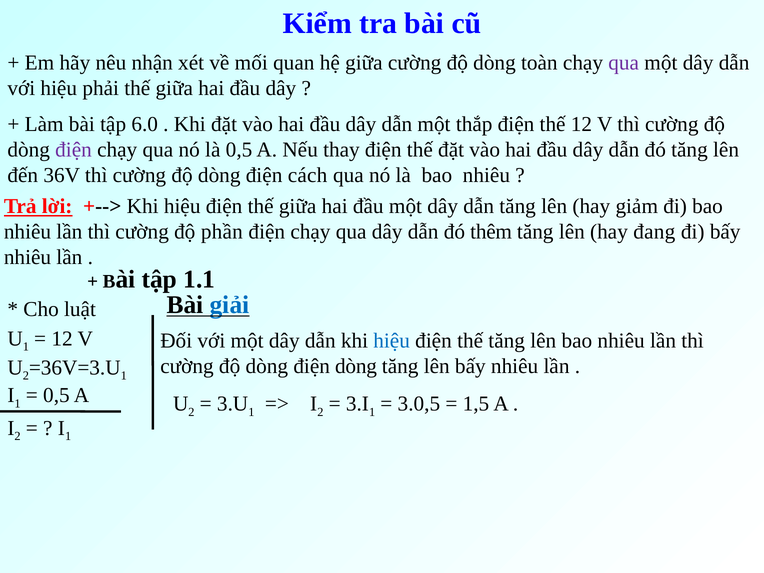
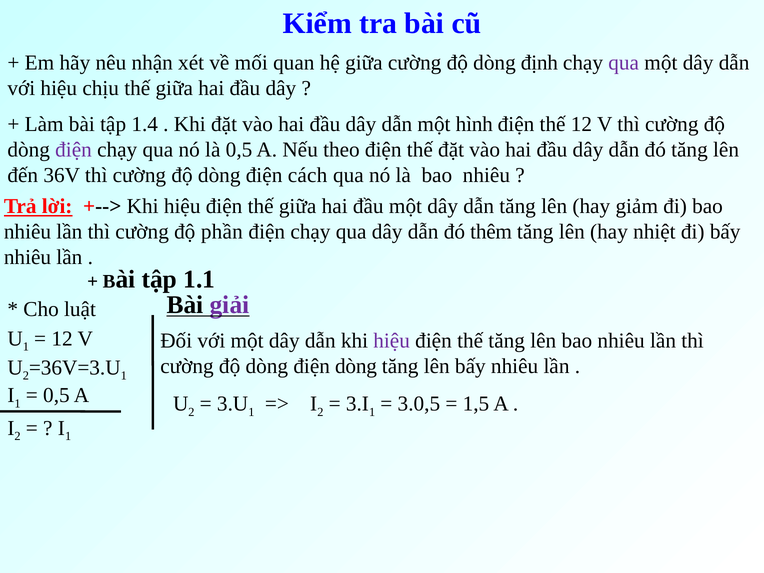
toàn: toàn -> định (539, 63)
phải: phải -> chịu (101, 88)
6.0: 6.0 -> 1.4 (145, 124)
thắp: thắp -> hình (474, 124)
thay: thay -> theo (341, 150)
đang: đang -> nhiệt (654, 232)
giải colour: blue -> purple (230, 305)
hiệu colour: blue -> purple (392, 341)
